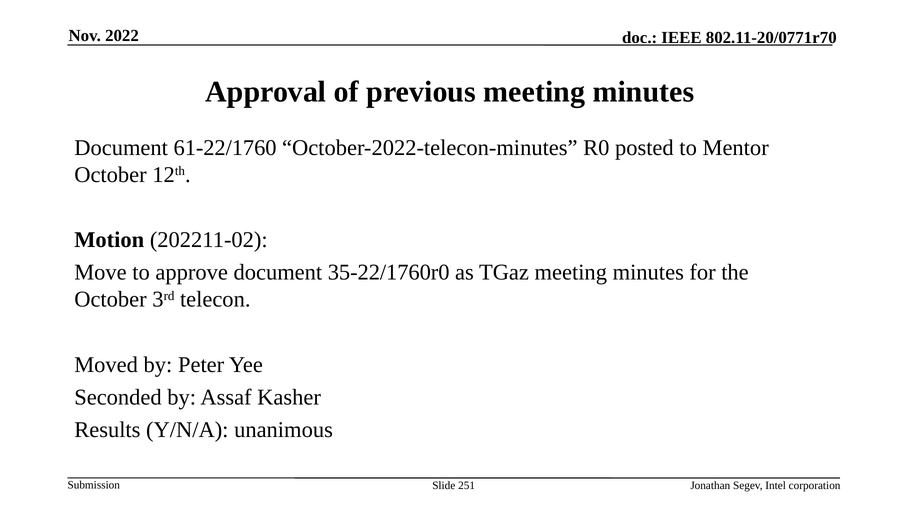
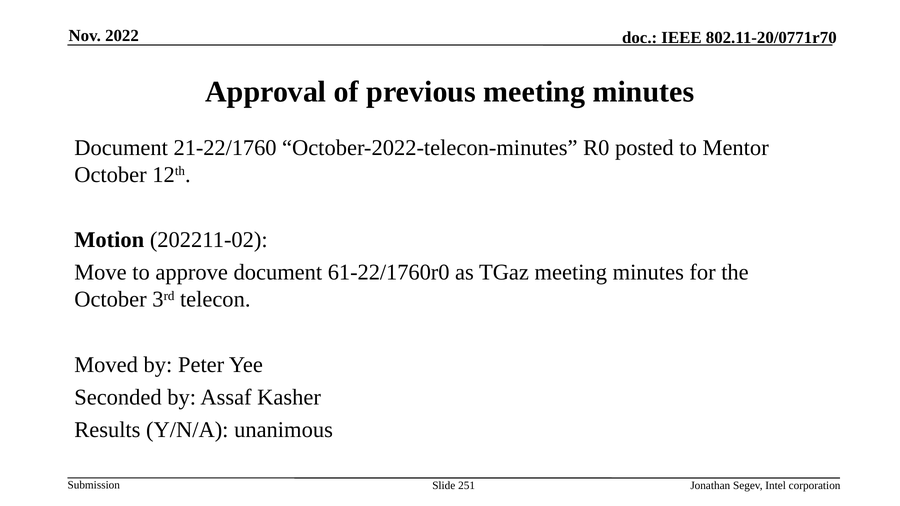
61-22/1760: 61-22/1760 -> 21-22/1760 (225, 148)
35-22/1760r0: 35-22/1760r0 -> 61-22/1760r0 (389, 273)
